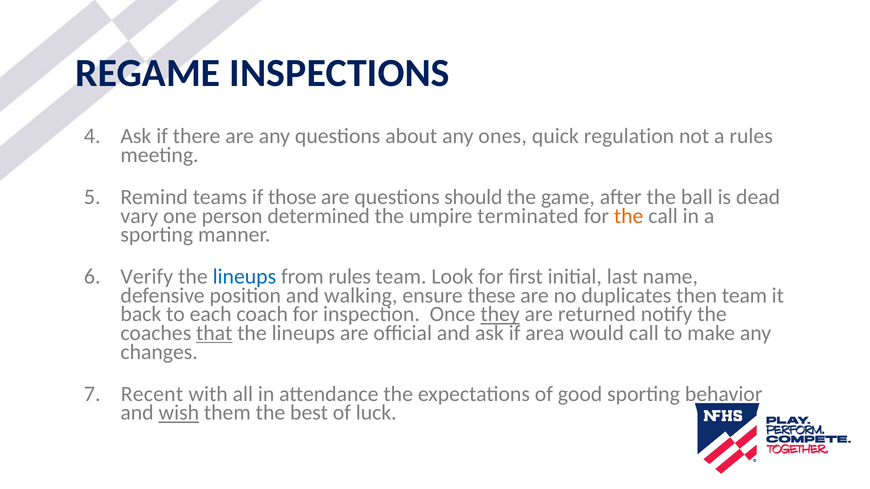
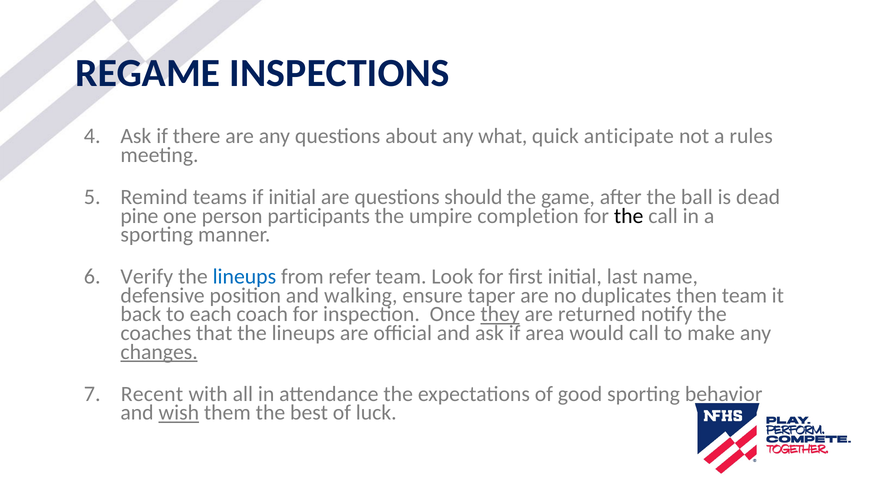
ones: ones -> what (503, 136)
regulation: regulation -> anticipate (629, 136)
if those: those -> initial (292, 197)
vary: vary -> pine (139, 216)
determined: determined -> participants (319, 216)
terminated: terminated -> completion (528, 216)
the colour: orange -> black (629, 216)
from rules: rules -> refer (350, 277)
these: these -> taper (492, 296)
that underline: present -> none (214, 333)
changes underline: none -> present (159, 352)
